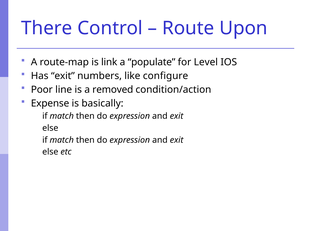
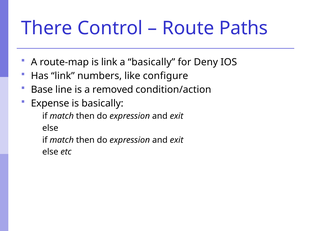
Upon: Upon -> Paths (244, 28)
a populate: populate -> basically (151, 62)
Level: Level -> Deny (206, 62)
Has exit: exit -> link (63, 76)
Poor: Poor -> Base (42, 90)
